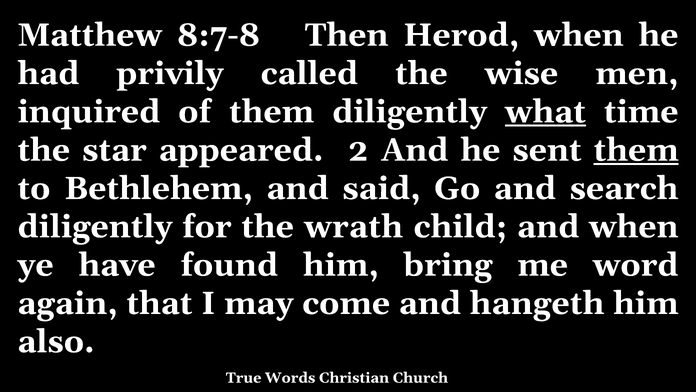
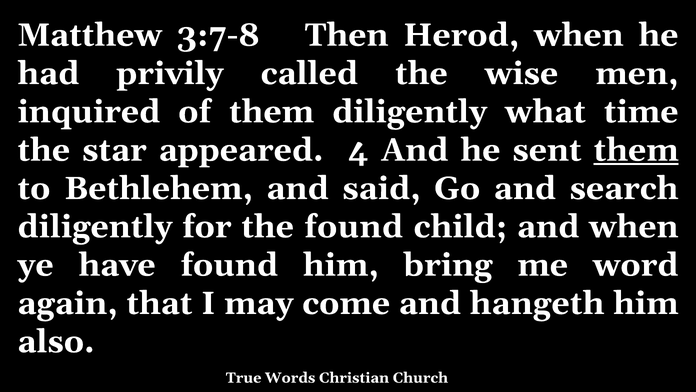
8:7-8: 8:7-8 -> 3:7-8 (218, 35)
what underline: present -> none (545, 112)
2: 2 -> 4 (358, 150)
the wrath: wrath -> found (354, 226)
